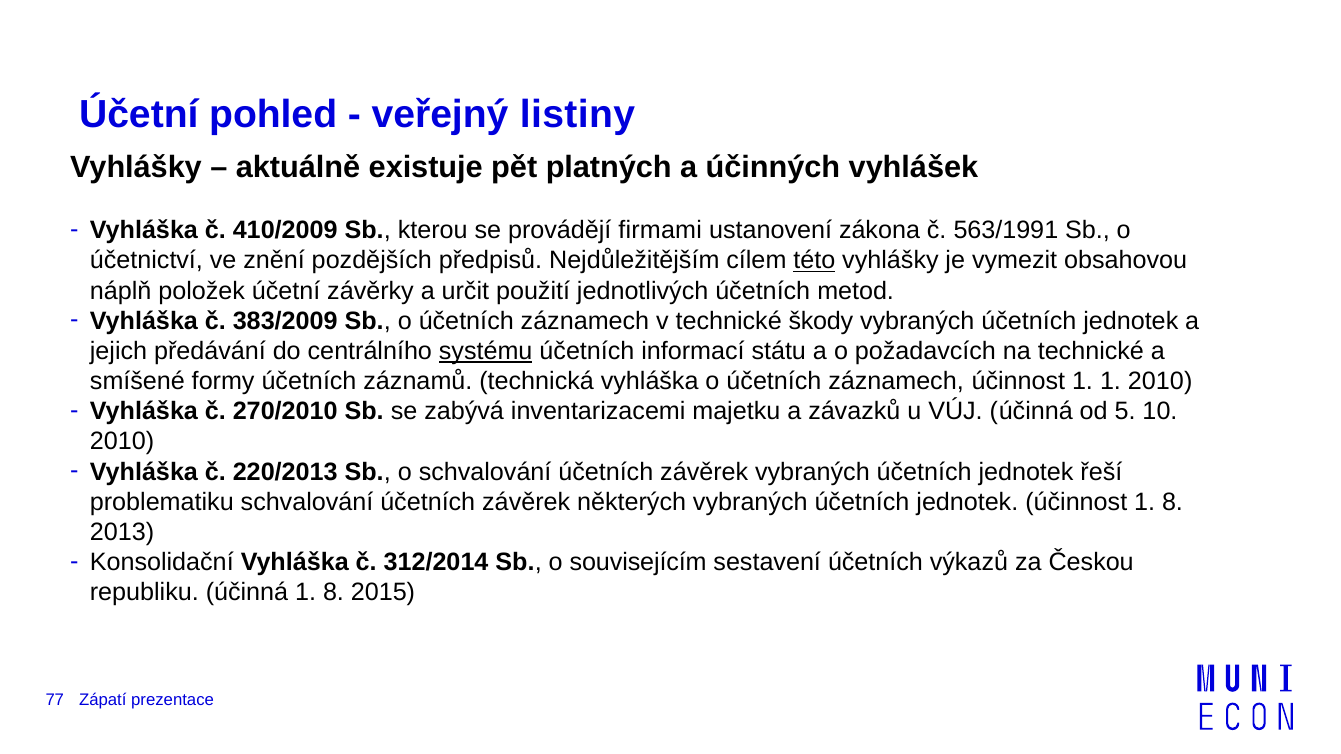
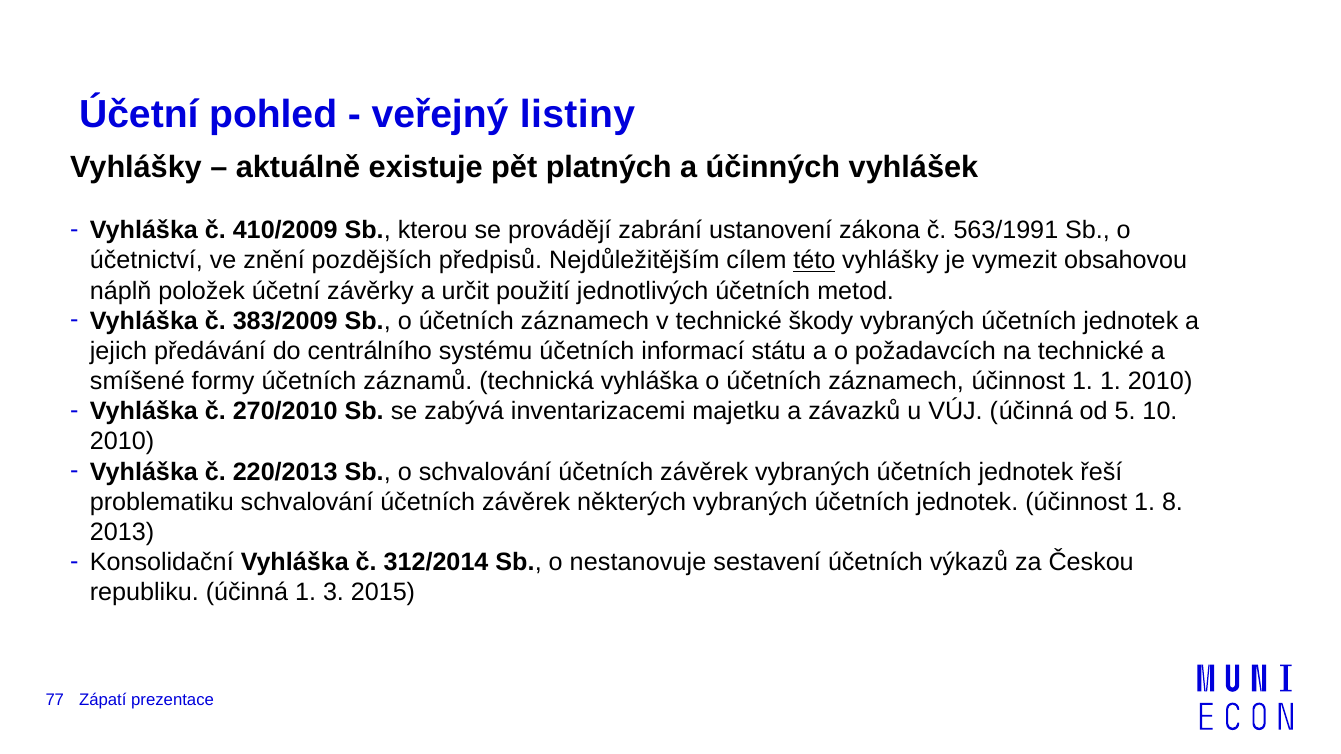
firmami: firmami -> zabrání (660, 231)
systému underline: present -> none (486, 351)
souvisejícím: souvisejícím -> nestanovuje (638, 562)
účinná 1 8: 8 -> 3 (333, 593)
